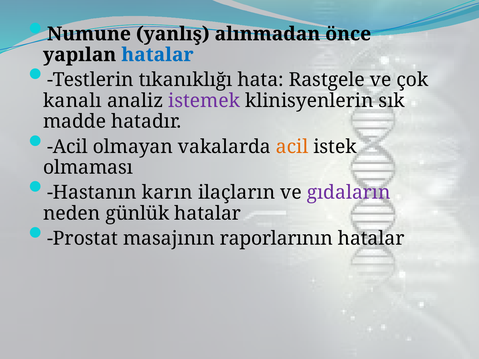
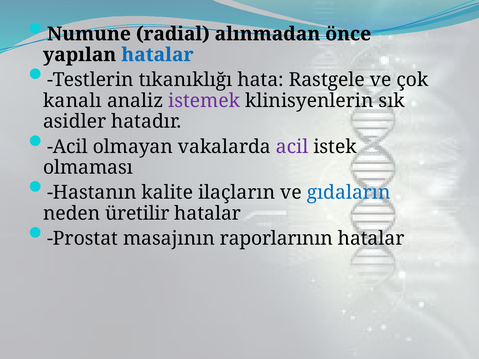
yanlış: yanlış -> radial (173, 34)
madde: madde -> asidler (75, 122)
acil colour: orange -> purple (292, 147)
karın: karın -> kalite (167, 193)
gıdaların colour: purple -> blue (349, 193)
günlük: günlük -> üretilir (137, 214)
